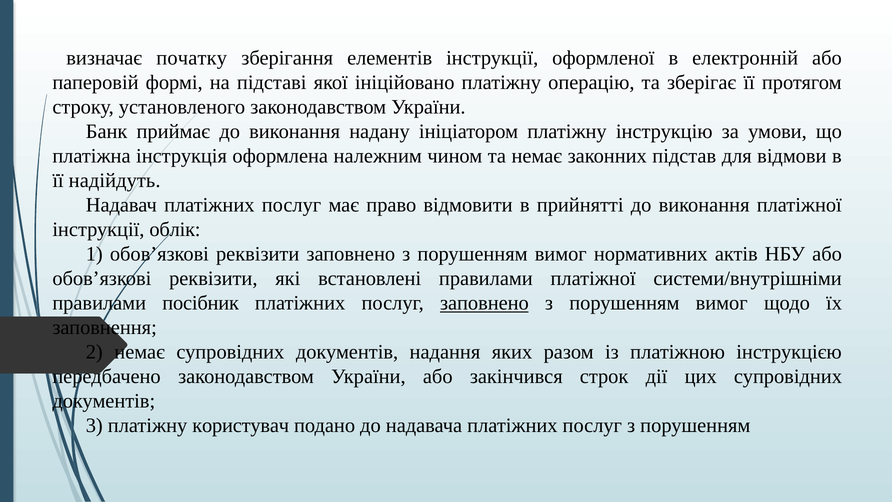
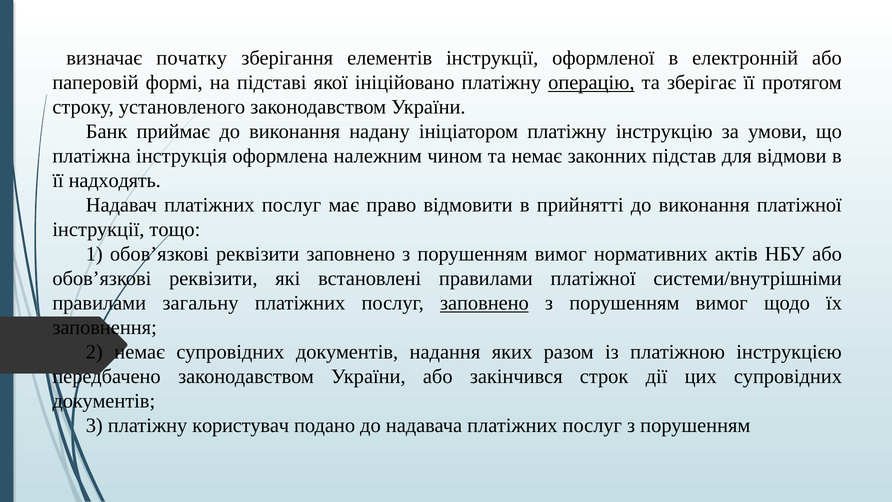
операцію underline: none -> present (591, 83)
надійдуть: надійдуть -> надходять (115, 181)
облік: облік -> тощо (175, 230)
посібник: посібник -> загальну (200, 303)
